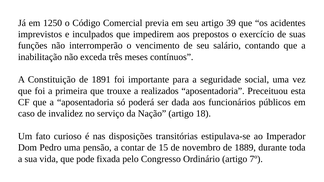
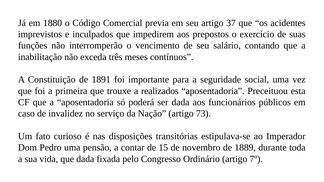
1250: 1250 -> 1880 (53, 23)
39: 39 -> 37 (231, 23)
18: 18 -> 73 (203, 114)
que pode: pode -> dada (85, 159)
